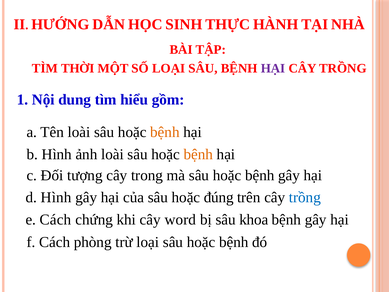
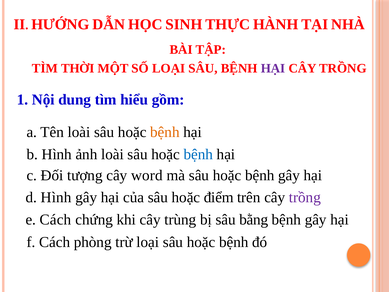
bệnh colour: orange -> blue (198, 154)
trong: trong -> word (147, 175)
đúng: đúng -> điểm (219, 197)
trồng colour: blue -> purple (305, 197)
word: word -> trùng (180, 220)
khoa: khoa -> bằng (254, 220)
